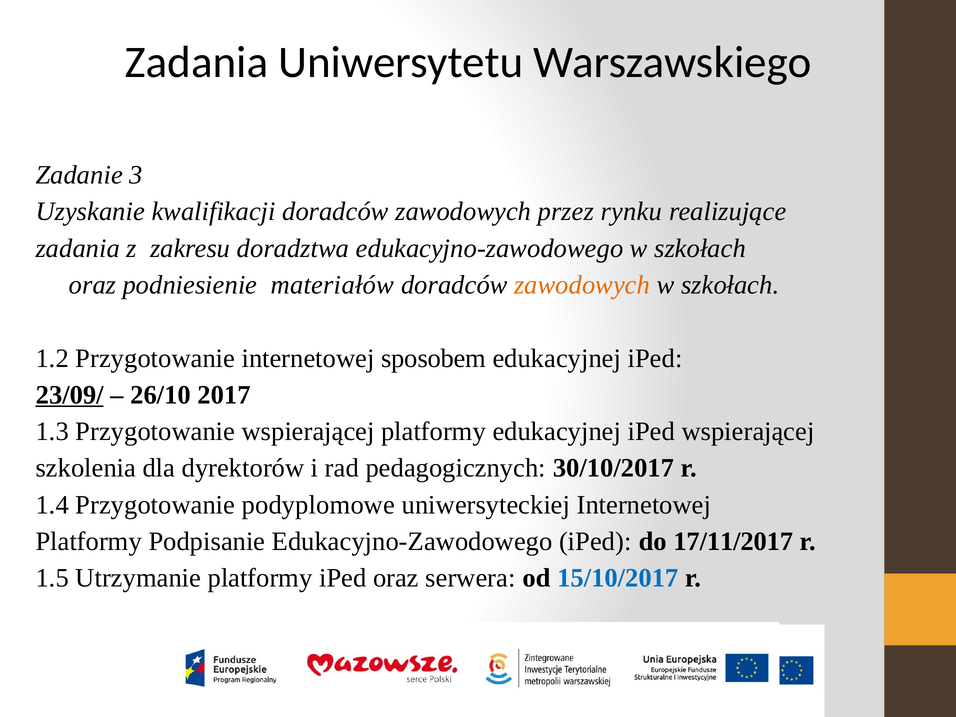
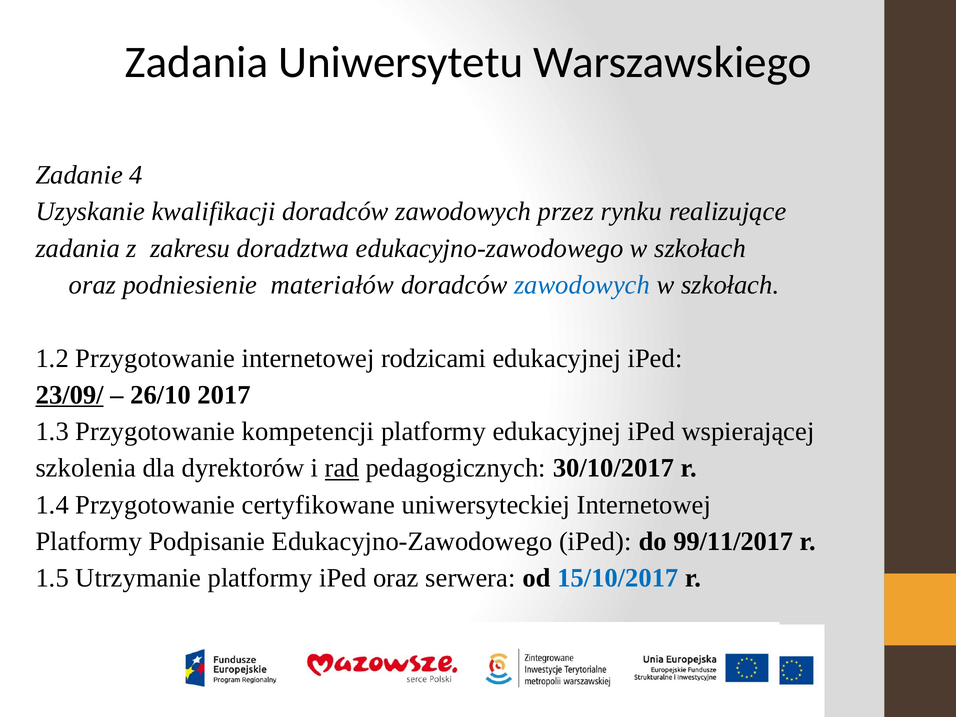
3: 3 -> 4 (136, 175)
zawodowych colour: orange -> blue (582, 285)
sposobem: sposobem -> rodzicami (434, 358)
Przygotowanie wspierającej: wspierającej -> kompetencji (308, 432)
rad underline: none -> present (342, 468)
podyplomowe: podyplomowe -> certyfikowane (318, 505)
17/11/2017: 17/11/2017 -> 99/11/2017 (733, 542)
